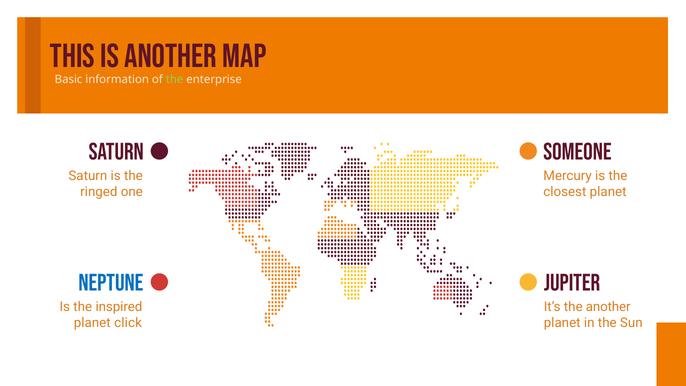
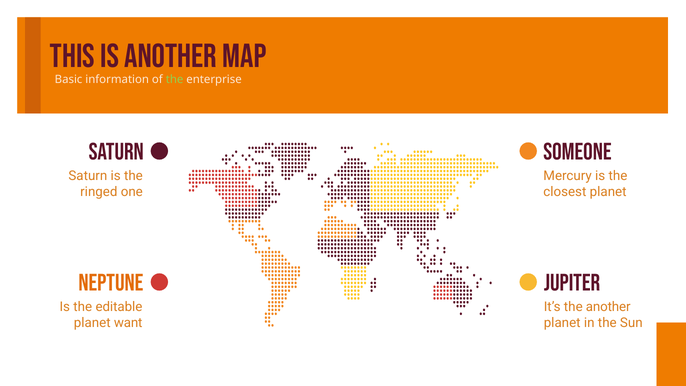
neptune colour: blue -> orange (111, 283)
inspired: inspired -> editable (119, 307)
click: click -> want (128, 323)
